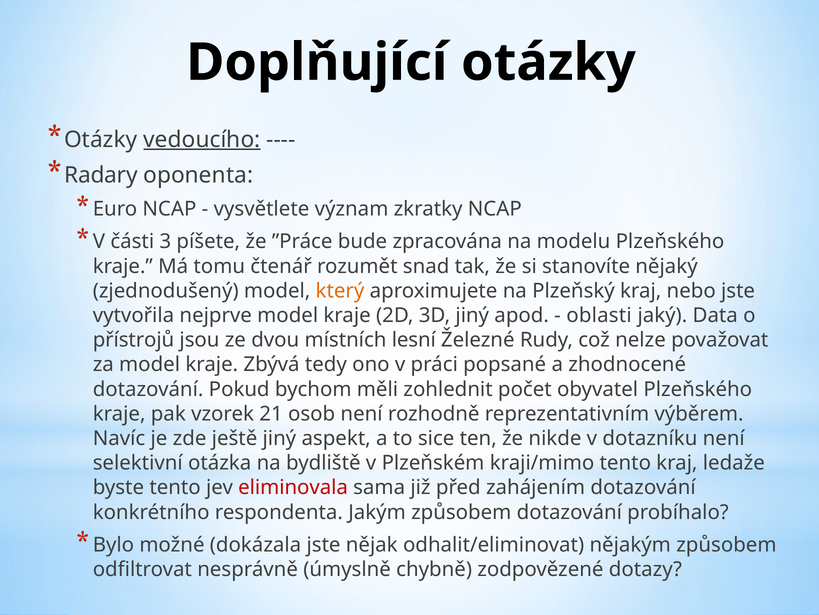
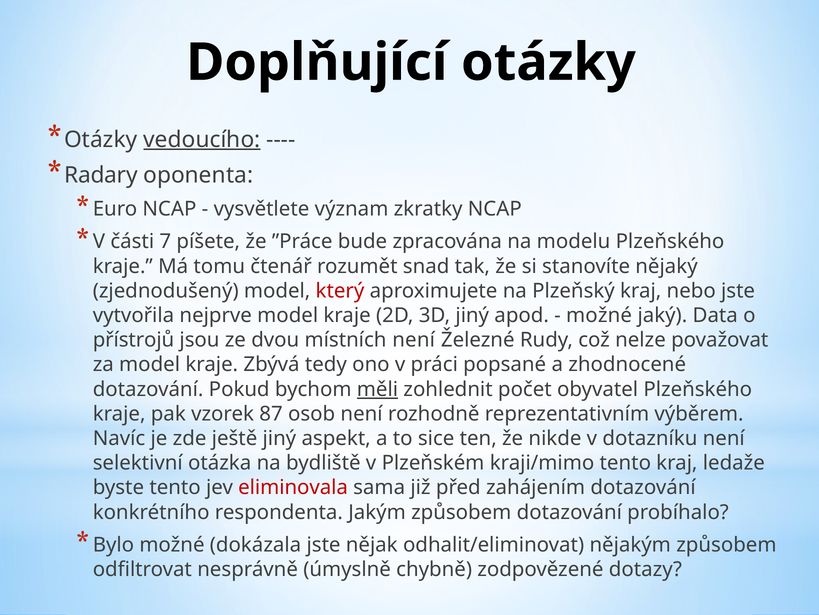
3: 3 -> 7 (165, 241)
který colour: orange -> red (340, 291)
oblasti: oblasti -> možné (599, 315)
místních lesní: lesní -> není (414, 340)
měli underline: none -> present (377, 389)
21: 21 -> 87 (271, 413)
